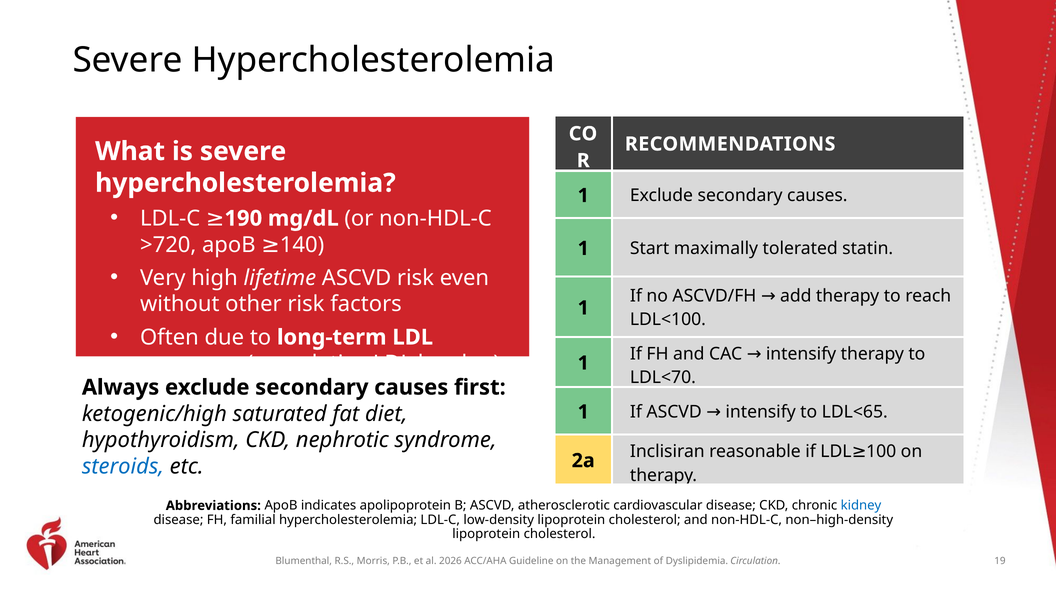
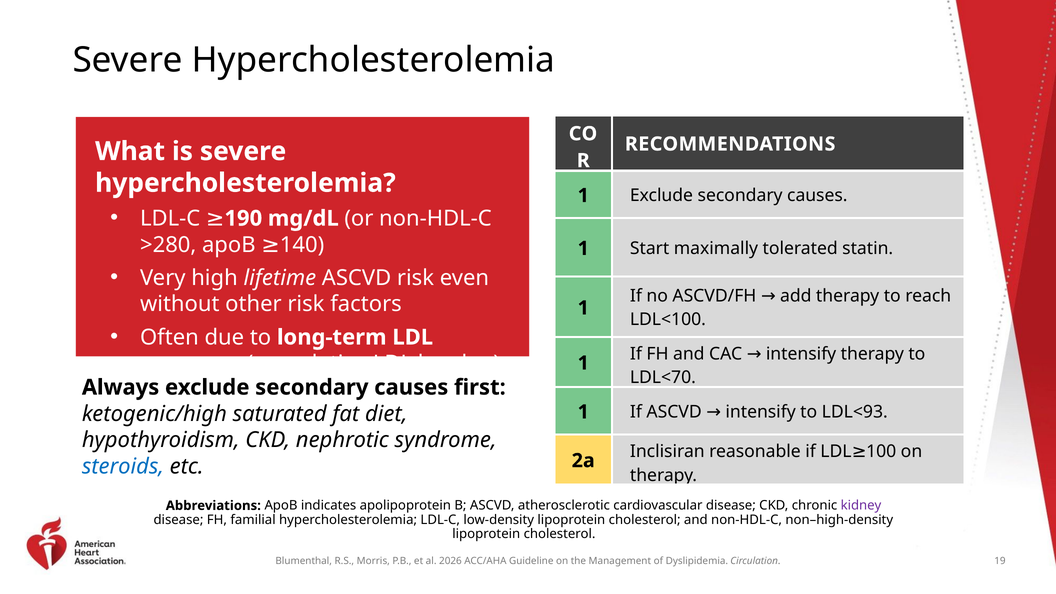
>720: >720 -> >280 (168, 245)
LDL<65: LDL<65 -> LDL<93 (855, 412)
kidney colour: blue -> purple (861, 506)
